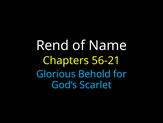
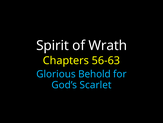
Rend: Rend -> Spirit (52, 45)
Name: Name -> Wrath (108, 45)
56-21: 56-21 -> 56-63 (106, 60)
